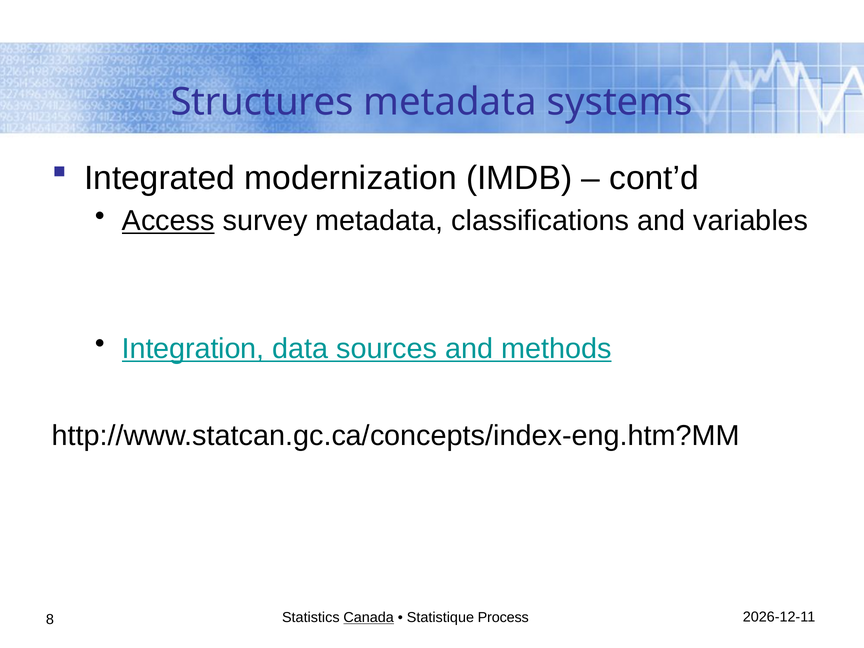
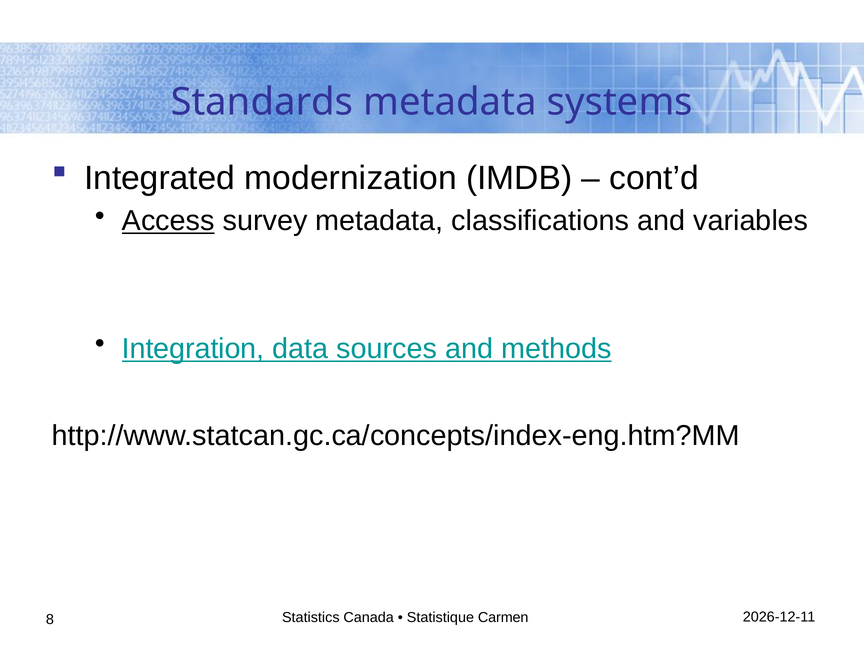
Structures: Structures -> Standards (262, 102)
Canada underline: present -> none (369, 618)
Process: Process -> Carmen (503, 618)
